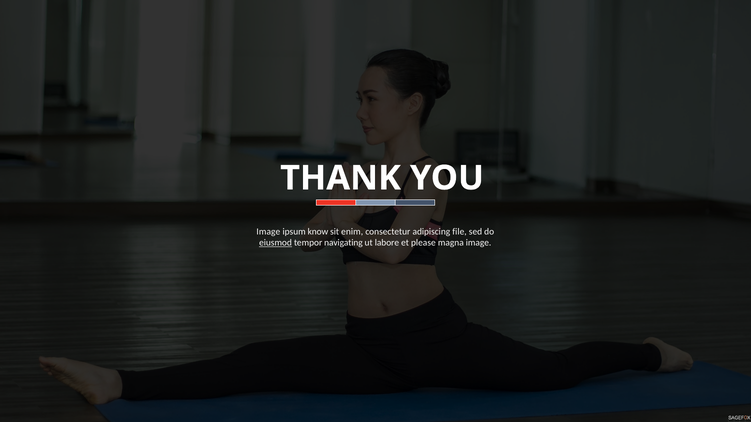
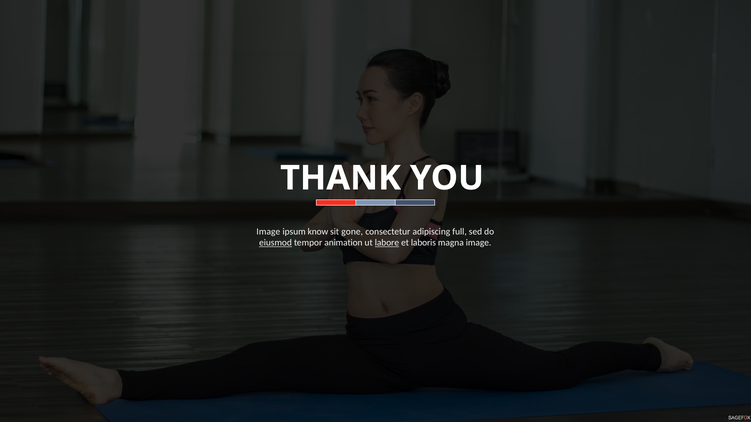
enim: enim -> gone (352, 232)
file: file -> full (460, 232)
navigating: navigating -> animation (343, 243)
labore underline: none -> present (387, 243)
please: please -> laboris (423, 243)
